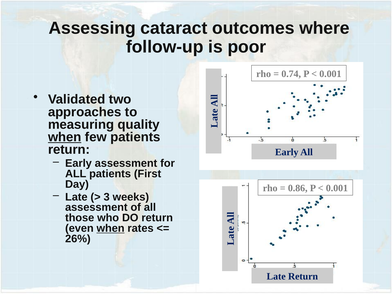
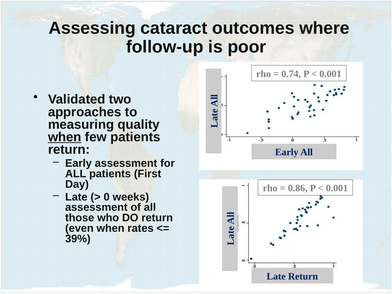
3: 3 -> 0 (107, 197)
when underline: present -> none (111, 228)
26%: 26% -> 39% (78, 239)
